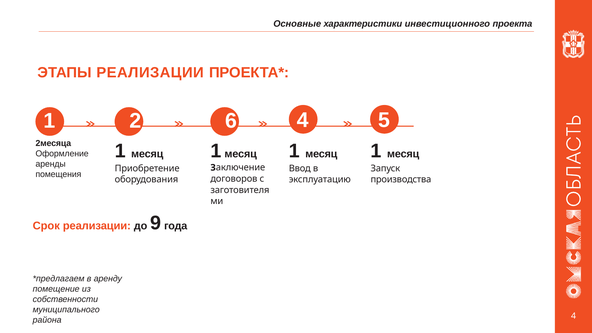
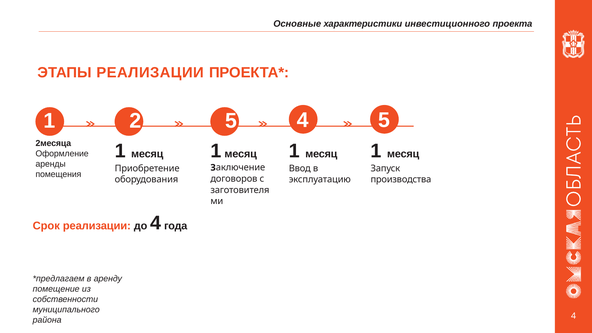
2 6: 6 -> 5 (231, 121)
до 9: 9 -> 4 (156, 223)
